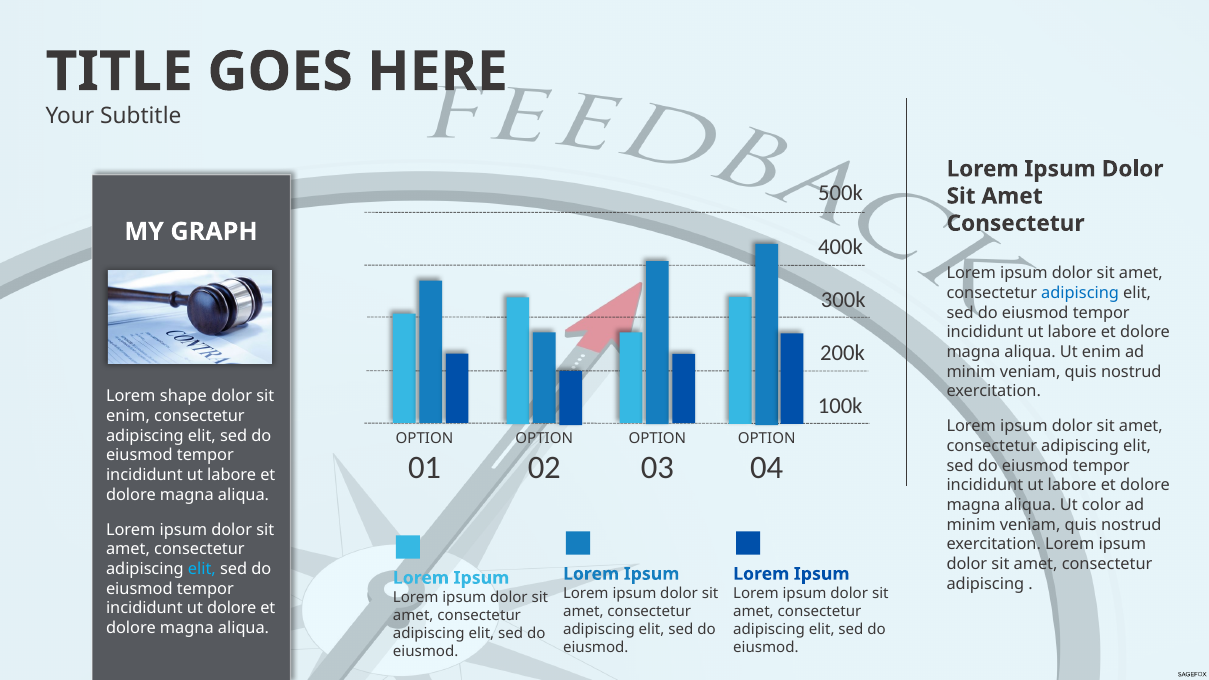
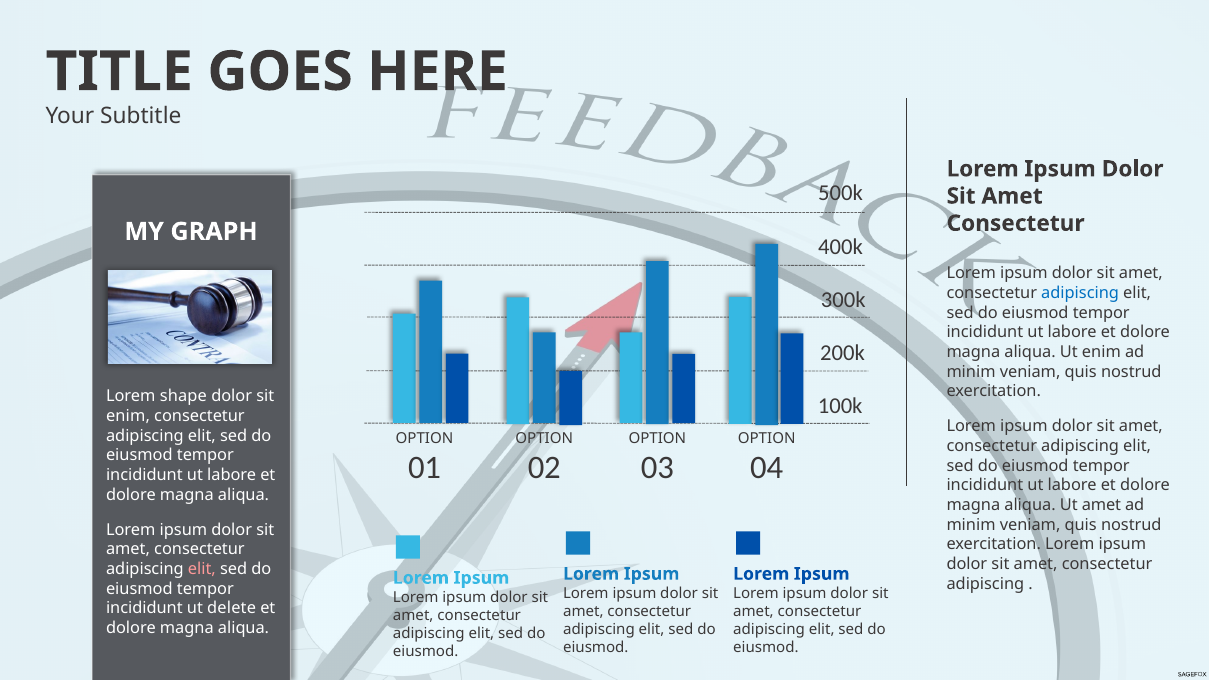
Ut color: color -> amet (1101, 505)
elit colour: light blue -> pink (202, 569)
ut dolore: dolore -> delete (232, 608)
